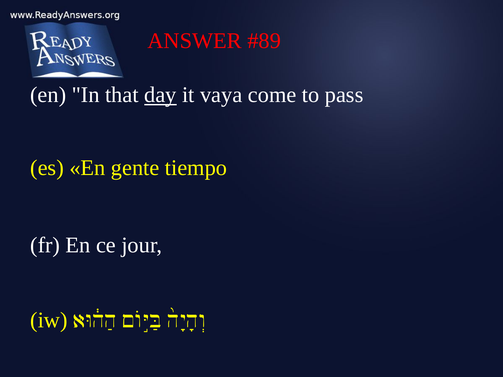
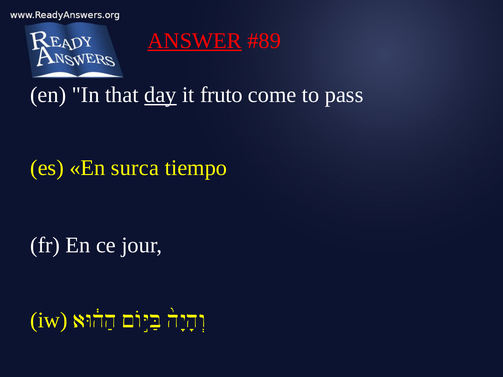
ANSWER underline: none -> present (195, 41)
vaya: vaya -> fruto (221, 95)
gente: gente -> surca (135, 168)
